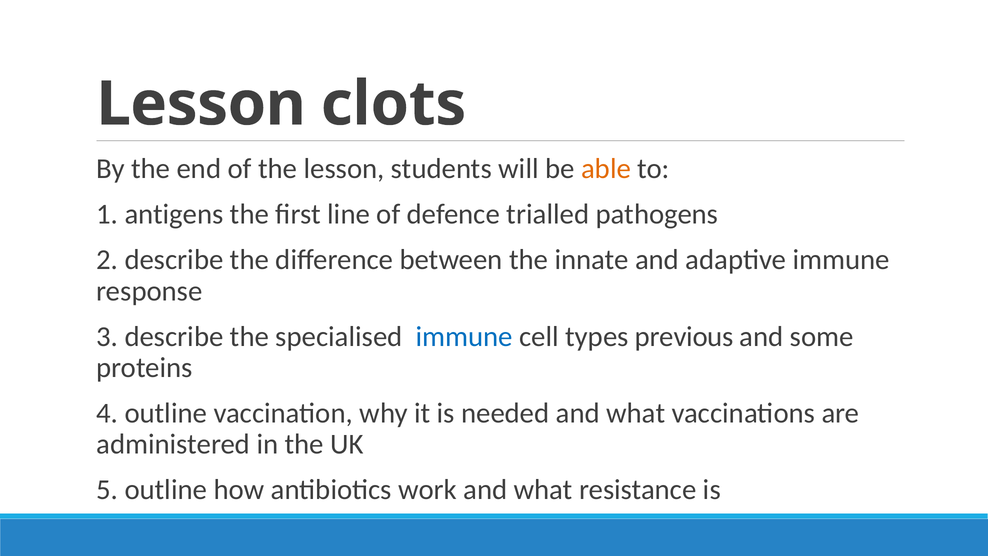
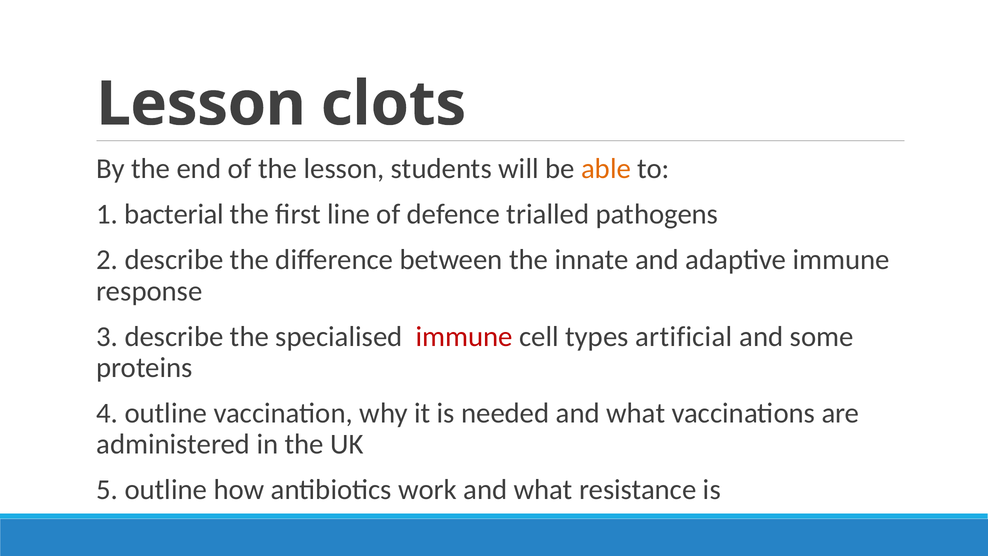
antigens: antigens -> bacterial (174, 214)
immune colour: blue -> red (464, 336)
previous: previous -> artificial (684, 336)
